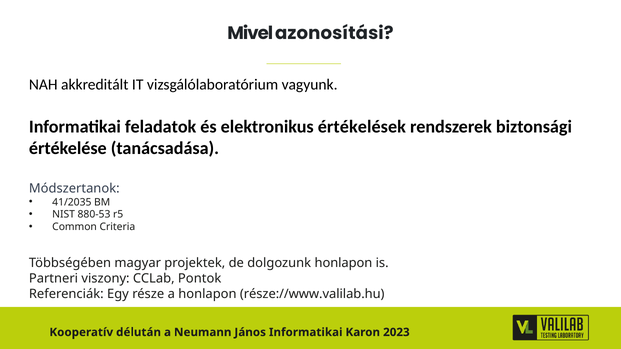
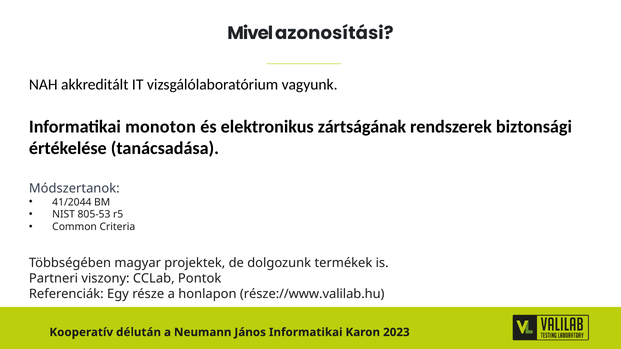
feladatok: feladatok -> monoton (160, 127)
értékelések: értékelések -> zártságának (362, 127)
41/2035: 41/2035 -> 41/2044 (72, 202)
880-53: 880-53 -> 805-53 (94, 215)
dolgozunk honlapon: honlapon -> termékek (343, 263)
